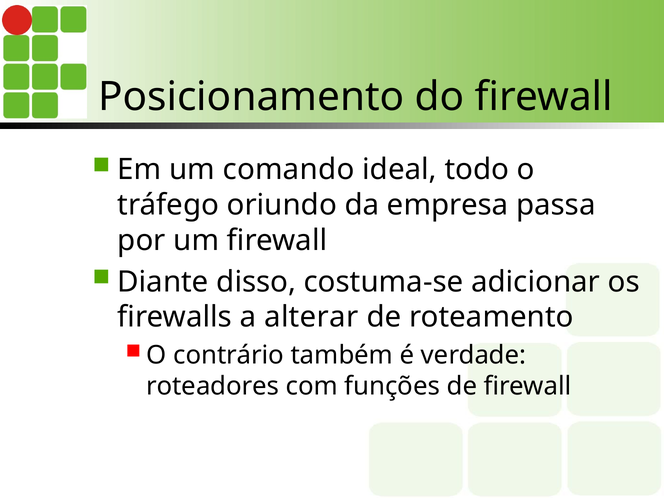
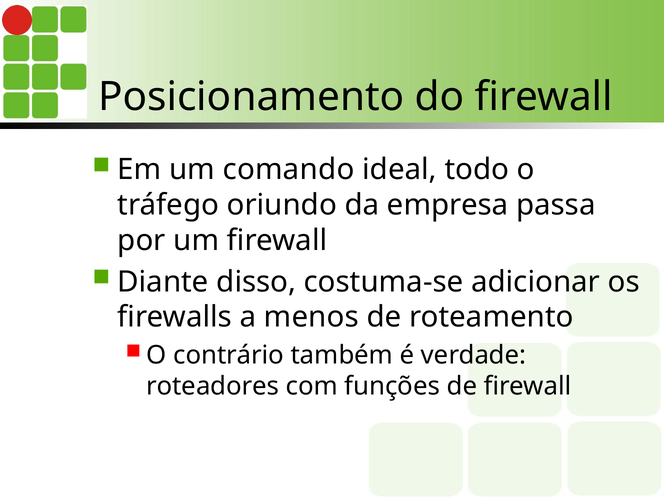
alterar: alterar -> menos (311, 317)
